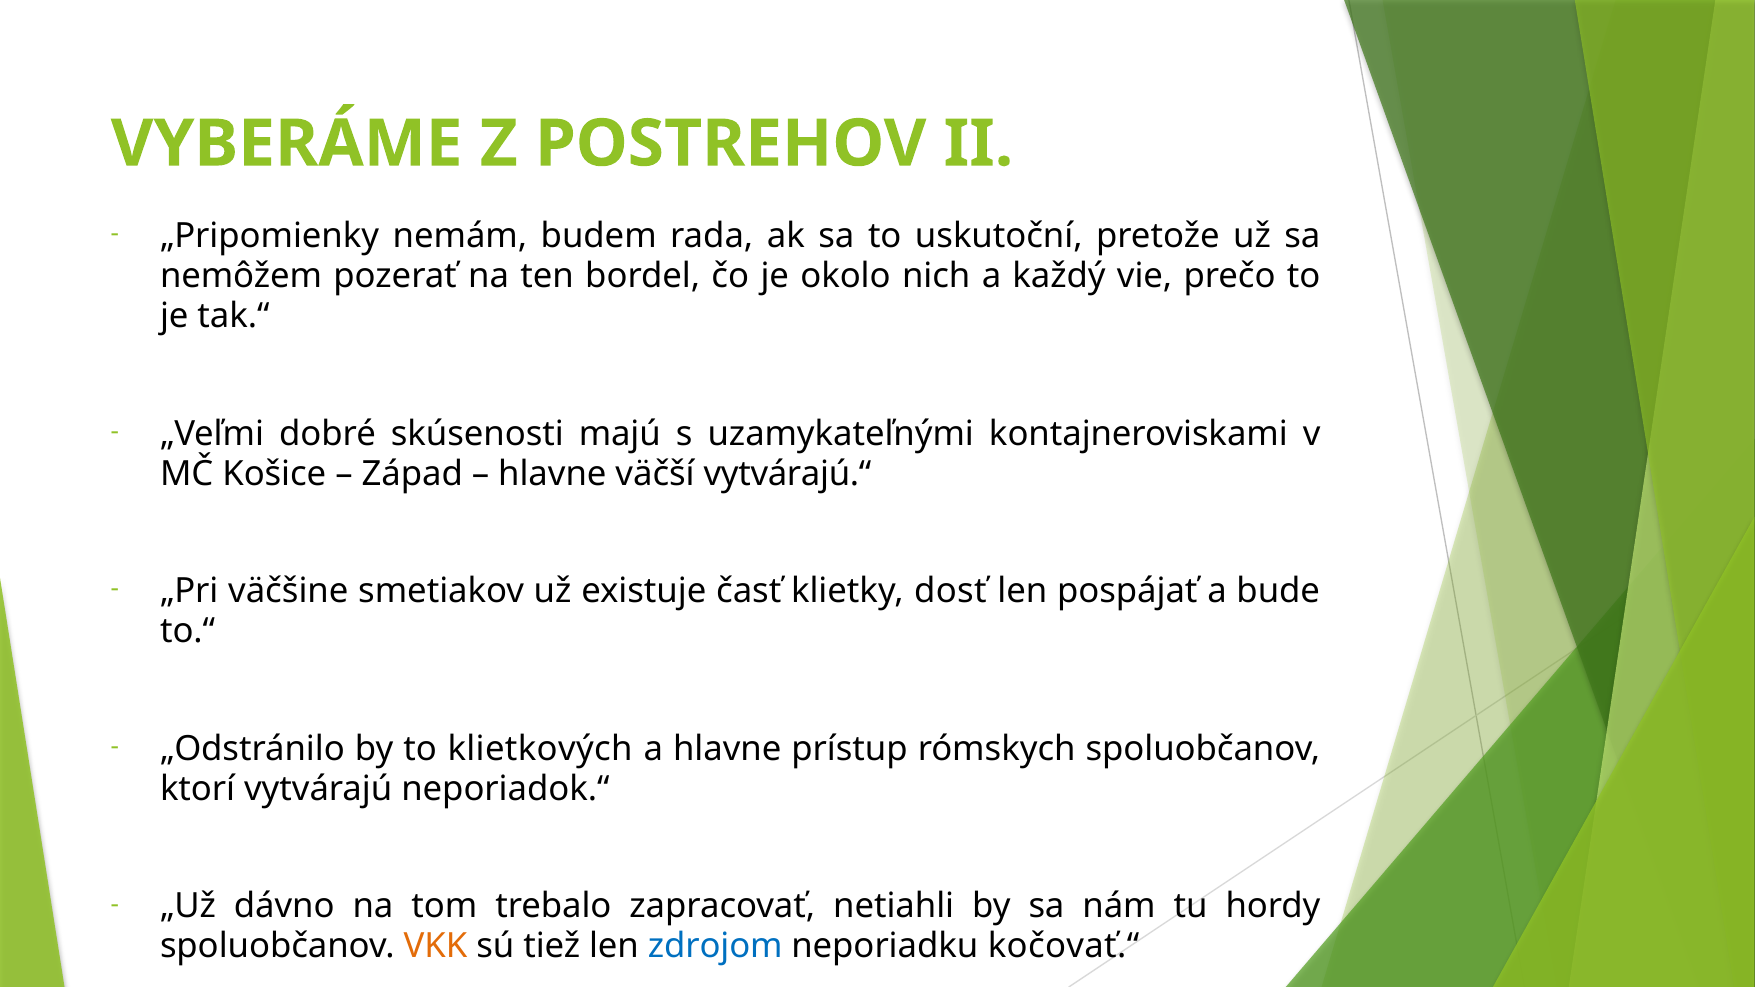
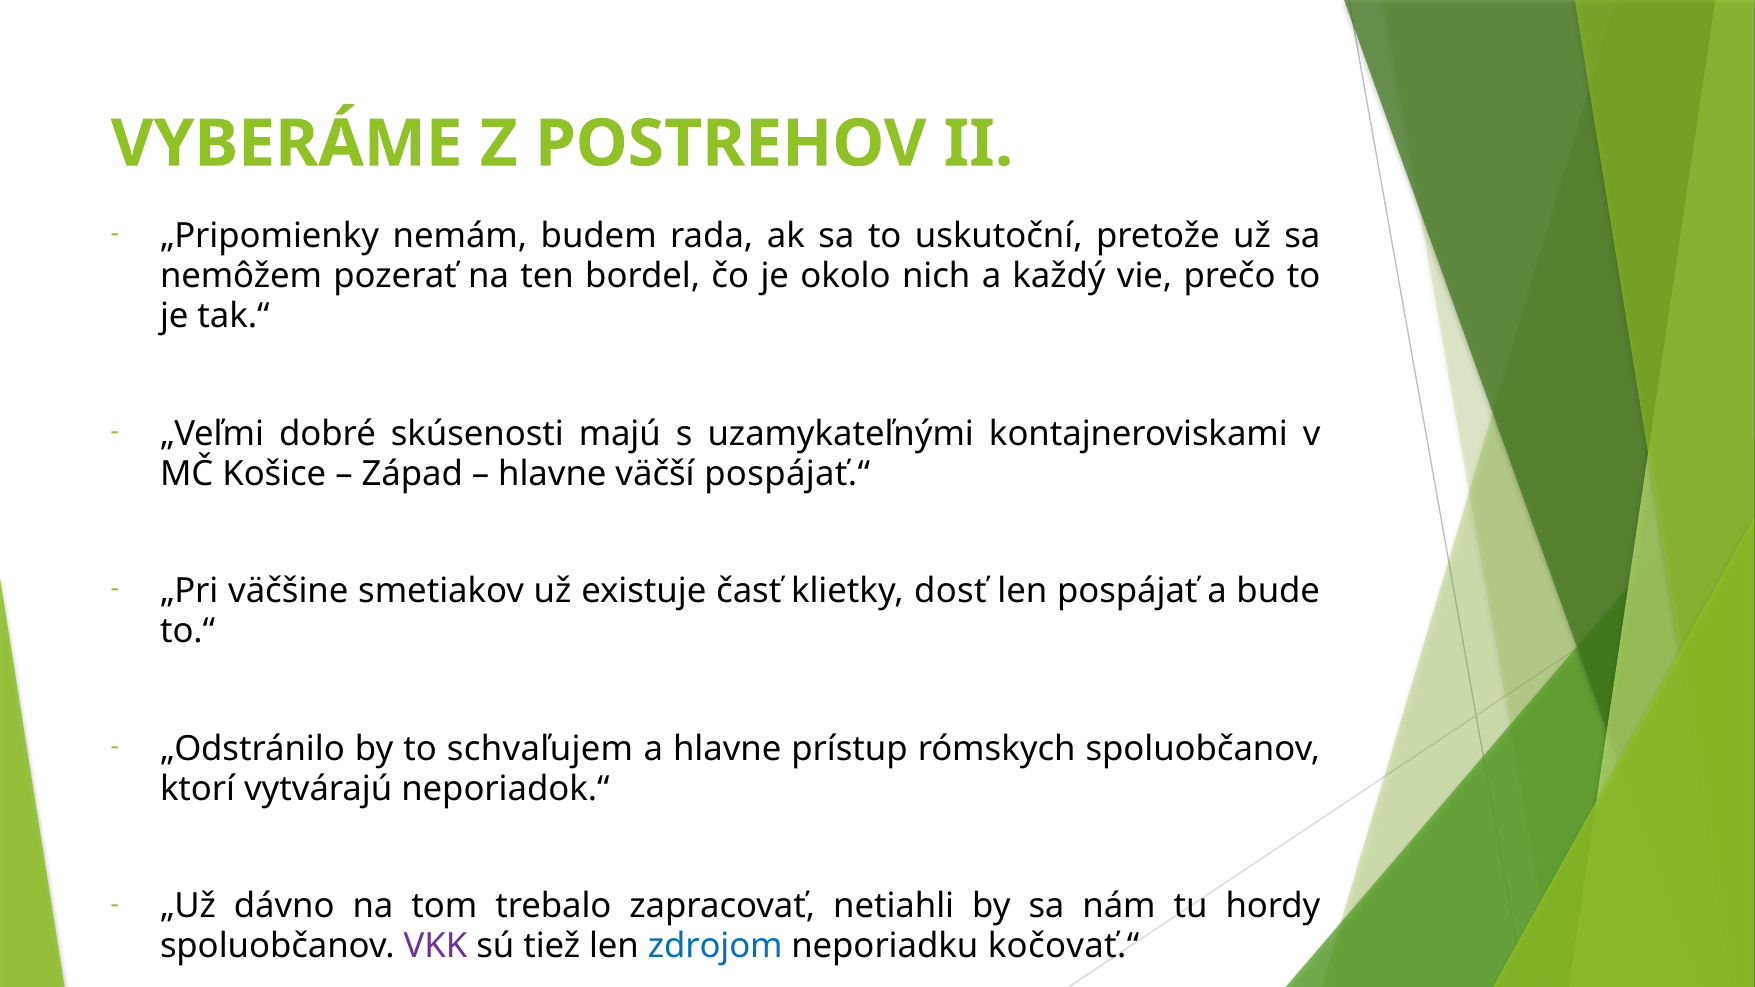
vytvárajú.“: vytvárajú.“ -> pospájať.“ (787, 474)
klietkových: klietkových -> schvaľujem (540, 749)
VKK colour: orange -> purple (435, 947)
